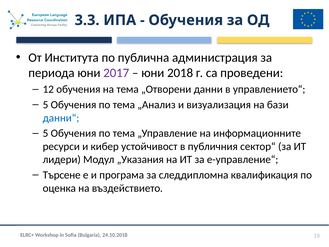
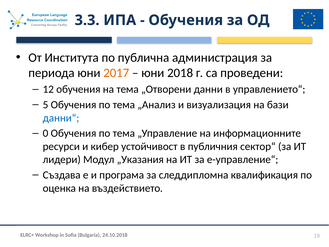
2017 colour: purple -> orange (116, 73)
5: 5 -> 0 (46, 133)
Търсене: Търсене -> Създава (62, 175)
